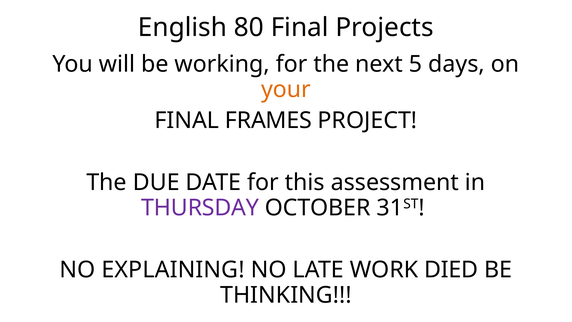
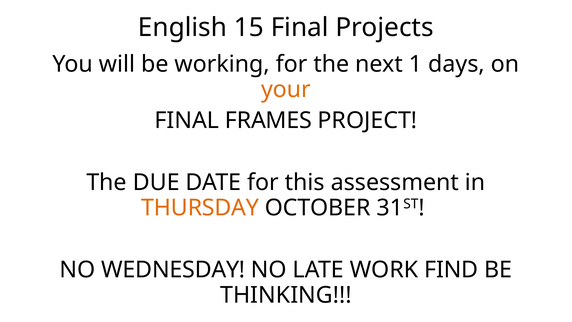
80: 80 -> 15 (249, 28)
5: 5 -> 1 (416, 64)
THURSDAY colour: purple -> orange (200, 208)
EXPLAINING: EXPLAINING -> WEDNESDAY (173, 270)
DIED: DIED -> FIND (451, 270)
